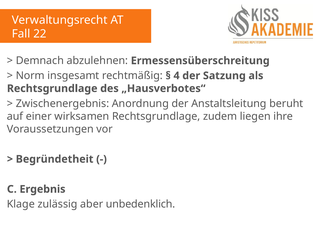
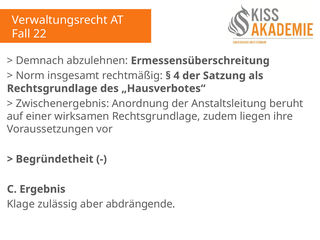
unbedenklich: unbedenklich -> abdrängende (141, 204)
